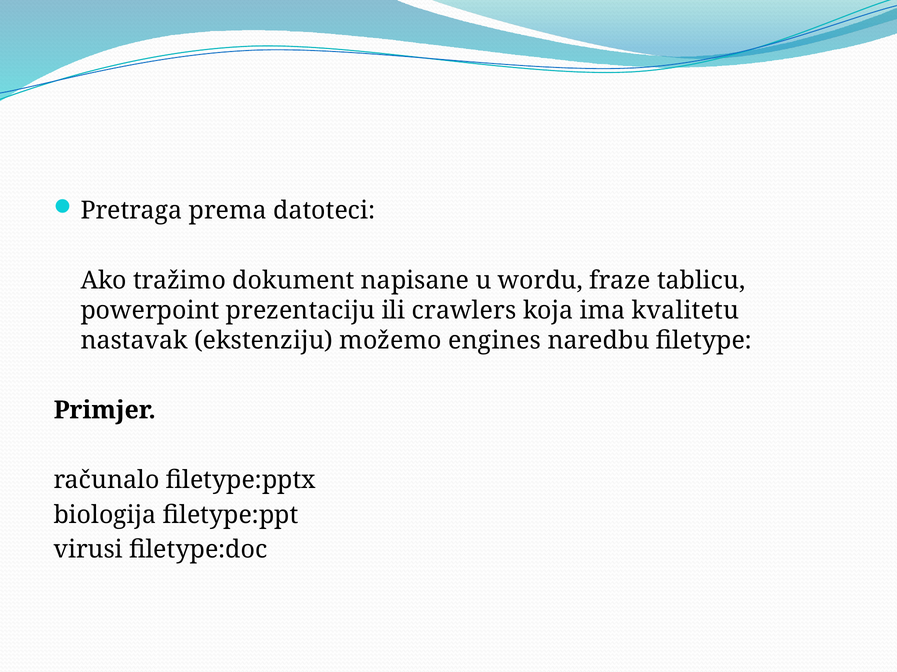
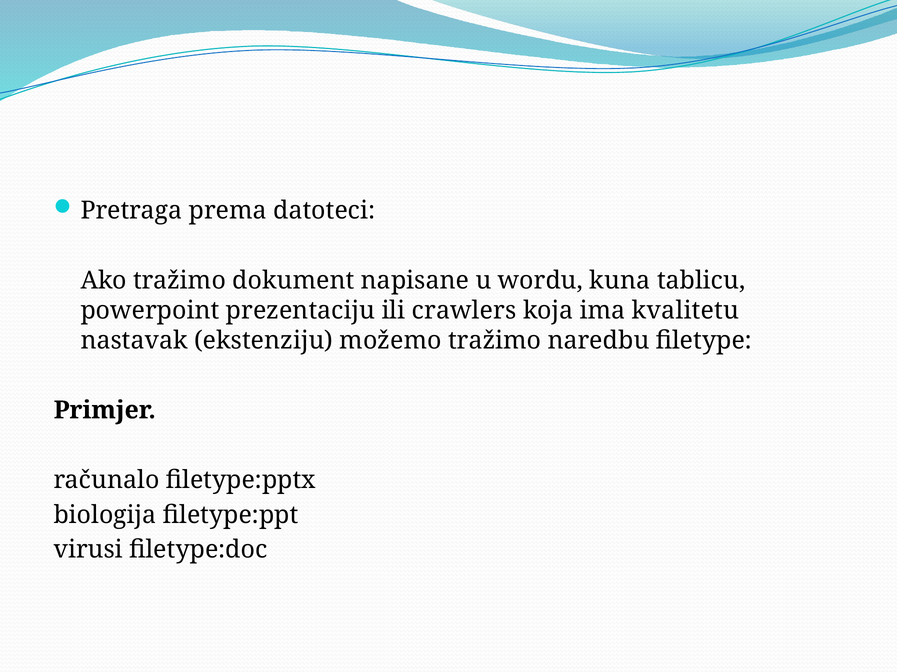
fraze: fraze -> kuna (620, 281)
možemo engines: engines -> tražimo (495, 341)
